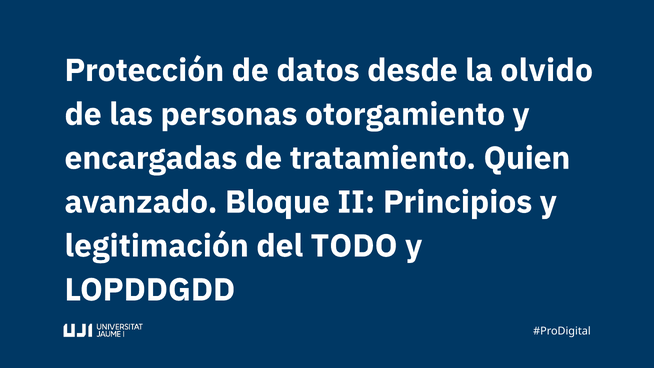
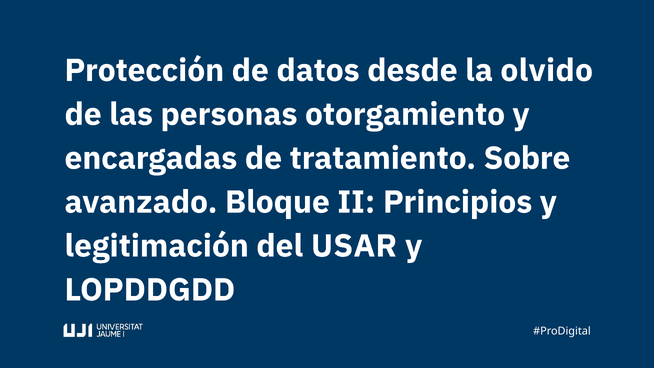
Quien: Quien -> Sobre (527, 158)
TODO: TODO -> USAR (354, 246)
